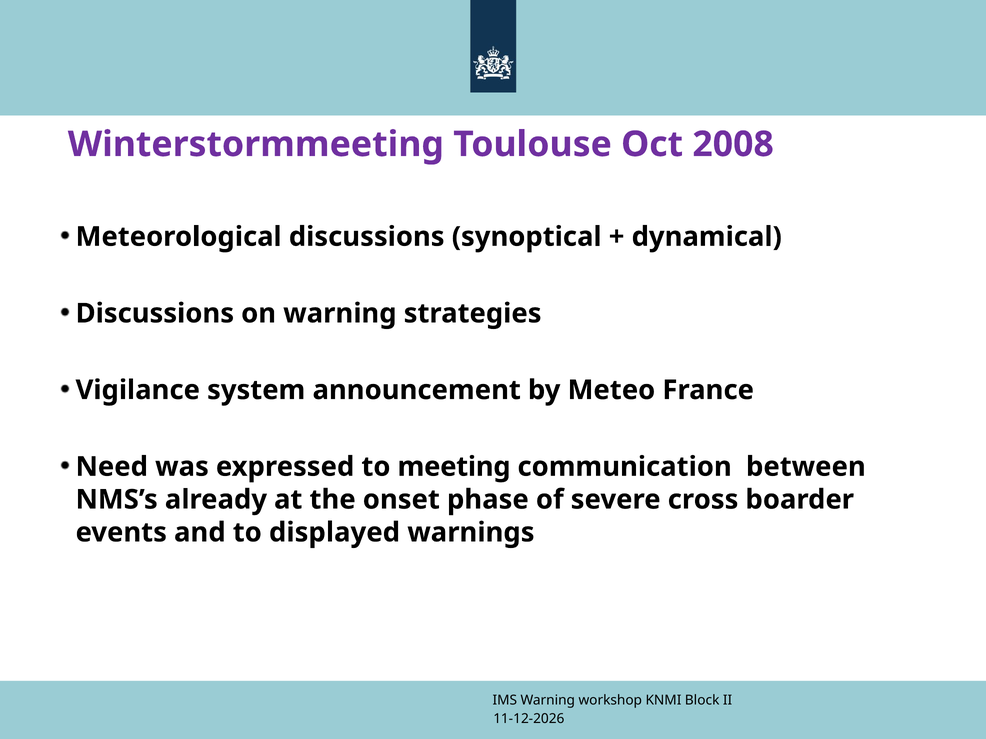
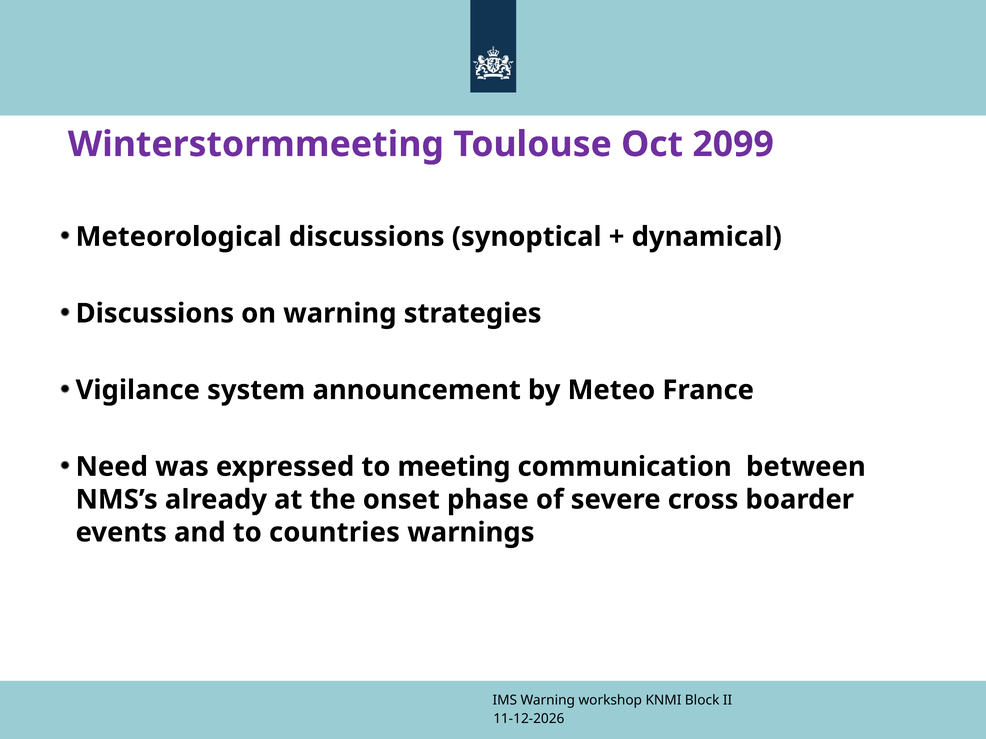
2008: 2008 -> 2099 (733, 144)
displayed: displayed -> countries (334, 533)
